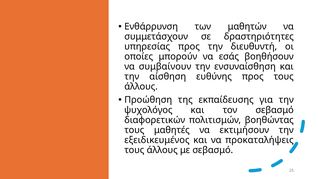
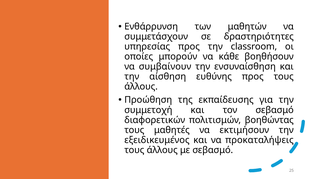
διευθυντή: διευθυντή -> classroom (254, 47)
εσάς: εσάς -> κάθε (229, 57)
ψυχολόγος: ψυχολόγος -> συμμετοχή (148, 110)
